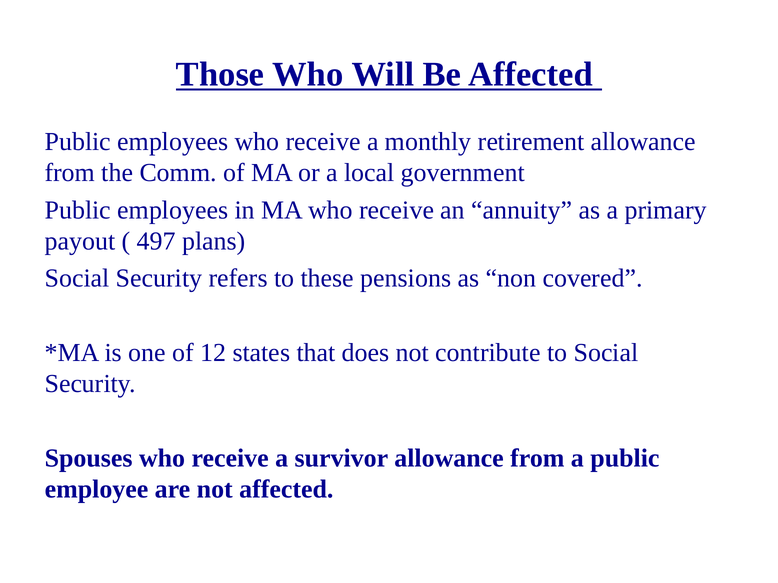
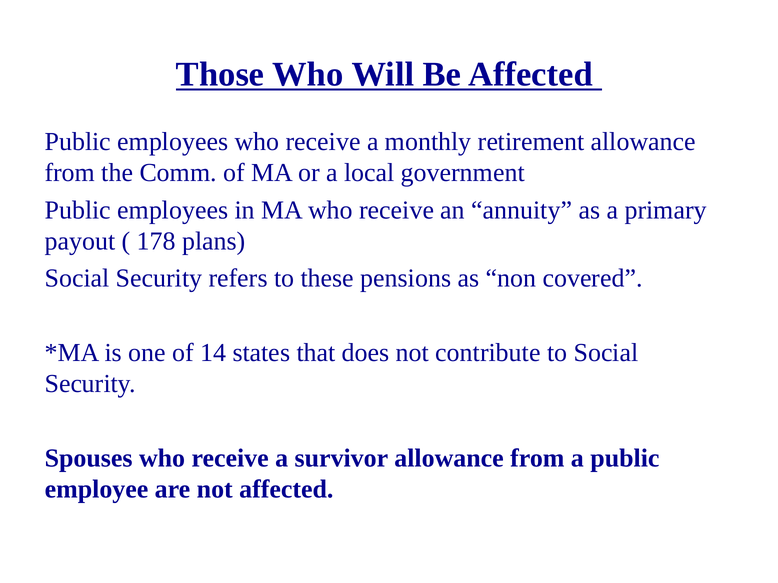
497: 497 -> 178 (156, 241)
12: 12 -> 14 (213, 353)
